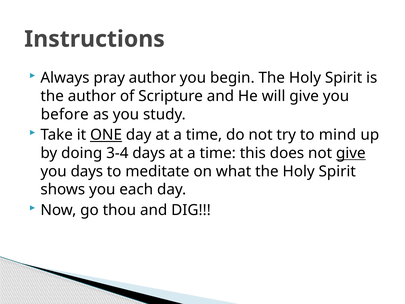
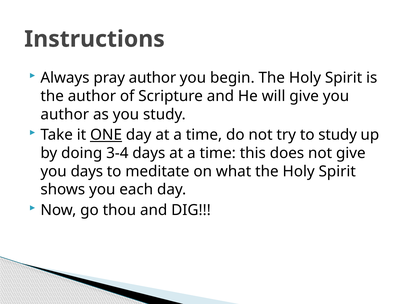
before: before -> author (65, 114)
to mind: mind -> study (338, 135)
give underline: present -> none (351, 153)
